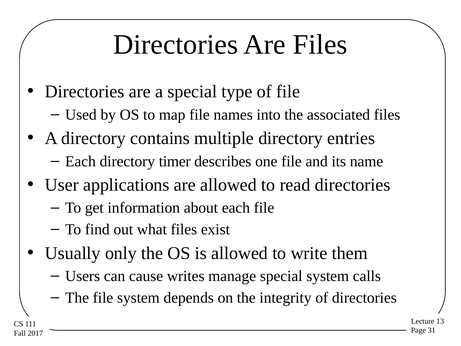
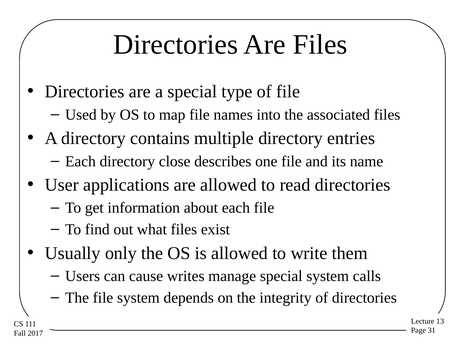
timer: timer -> close (175, 161)
